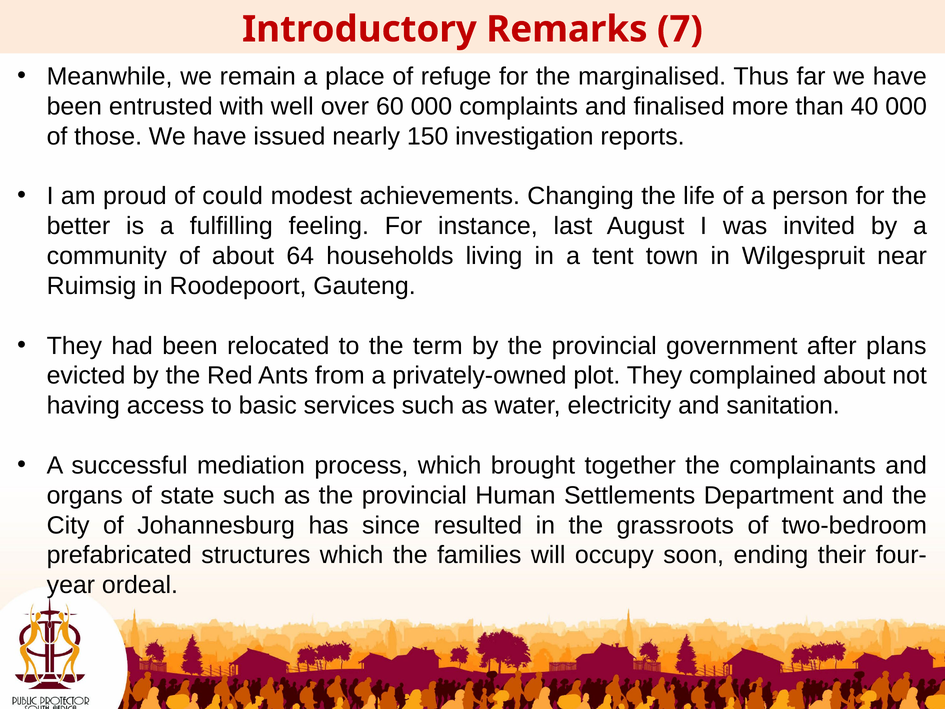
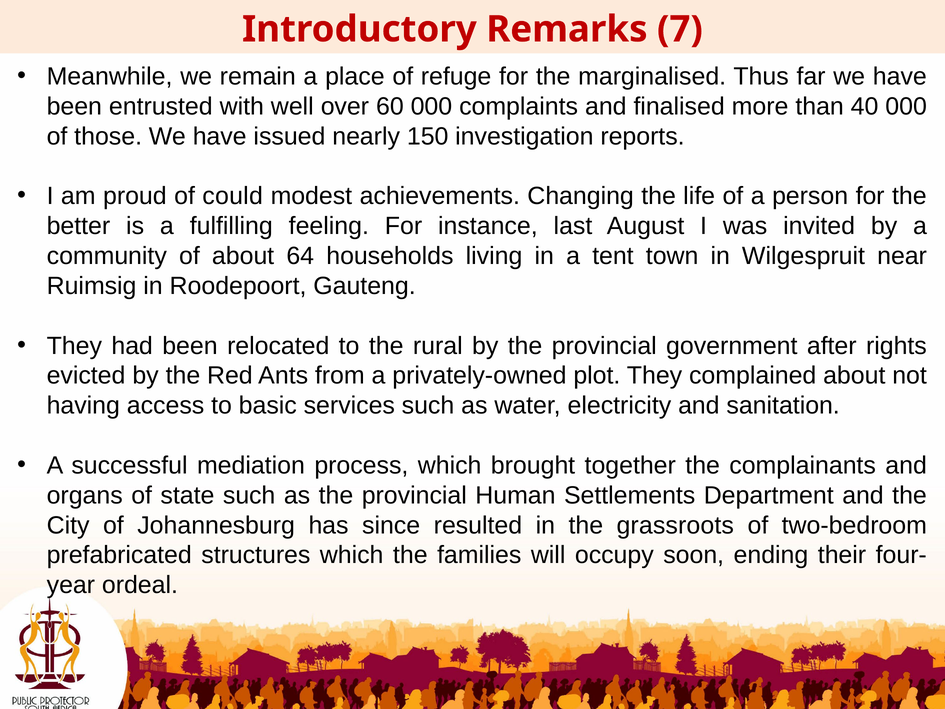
term: term -> rural (438, 346)
plans: plans -> rights (896, 346)
